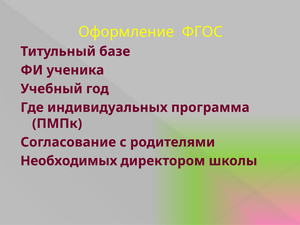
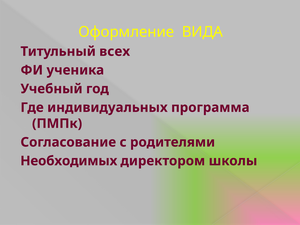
ФГОС: ФГОС -> ВИДА (202, 32)
базе: базе -> всех (115, 51)
